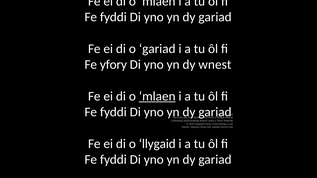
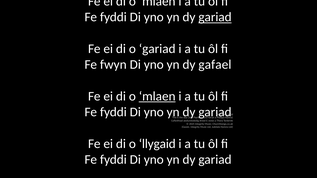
gariad underline: none -> present (215, 17)
yfory: yfory -> fwyn (113, 65)
wnest: wnest -> gafael (215, 65)
